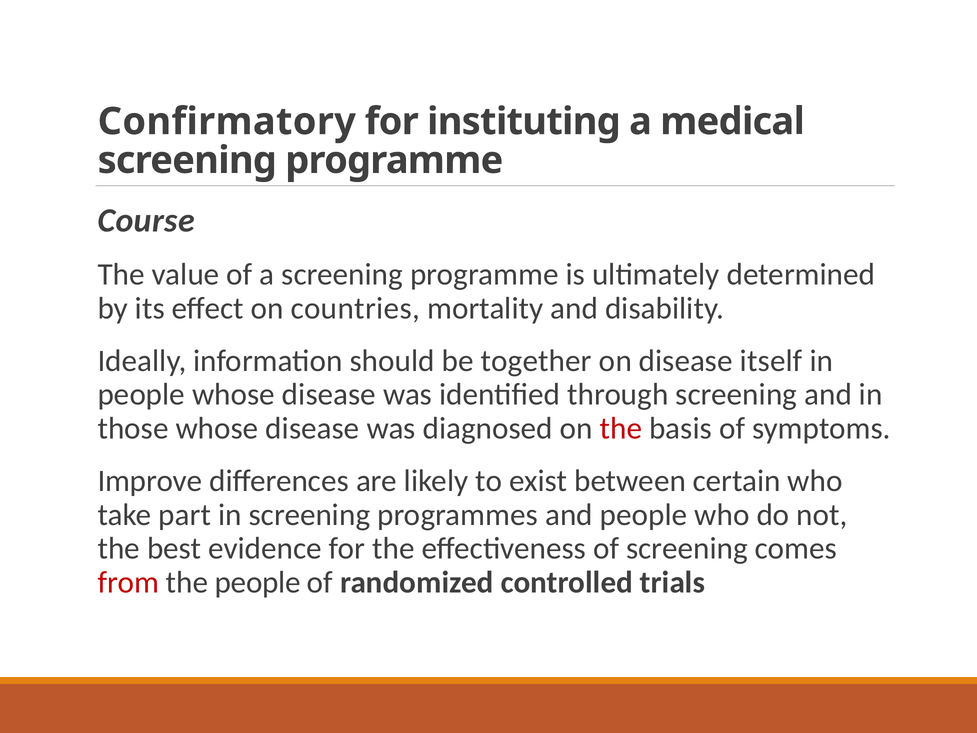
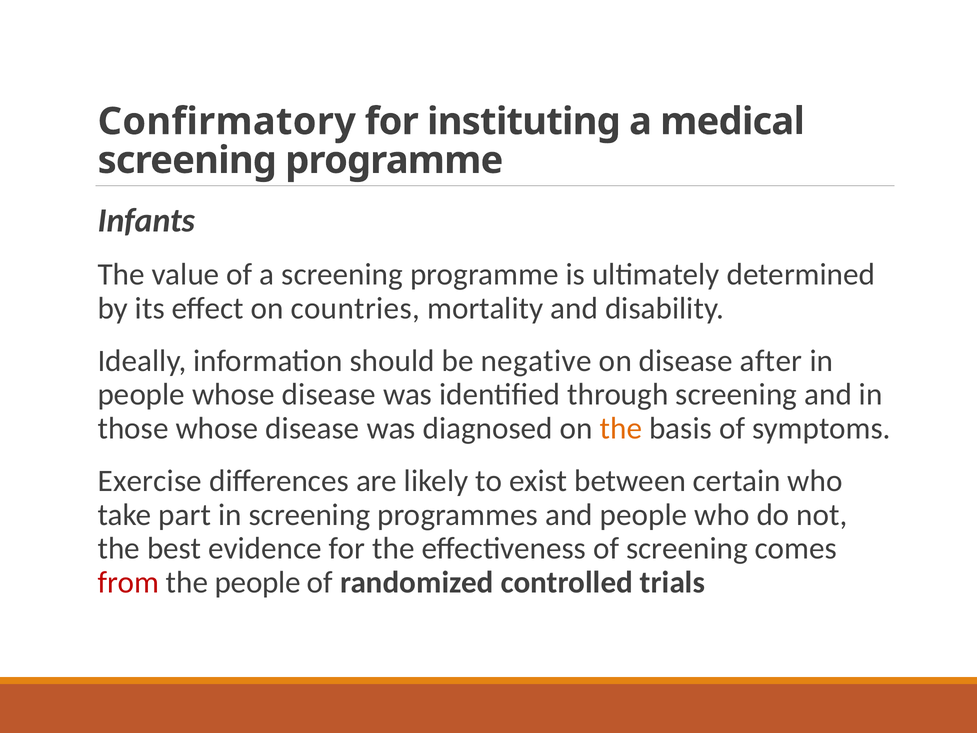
Course: Course -> Infants (146, 220)
together: together -> negative (536, 361)
itself: itself -> after (771, 361)
the colour: red -> orange (621, 428)
Improve: Improve -> Exercise (150, 481)
